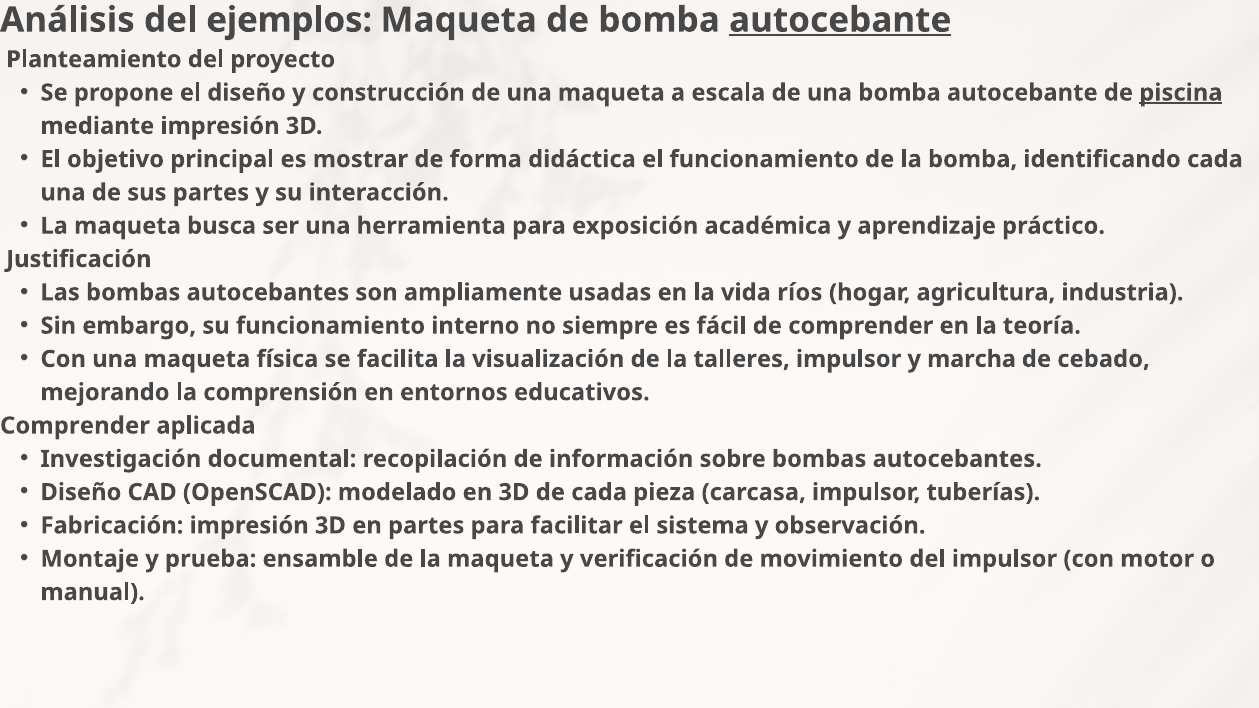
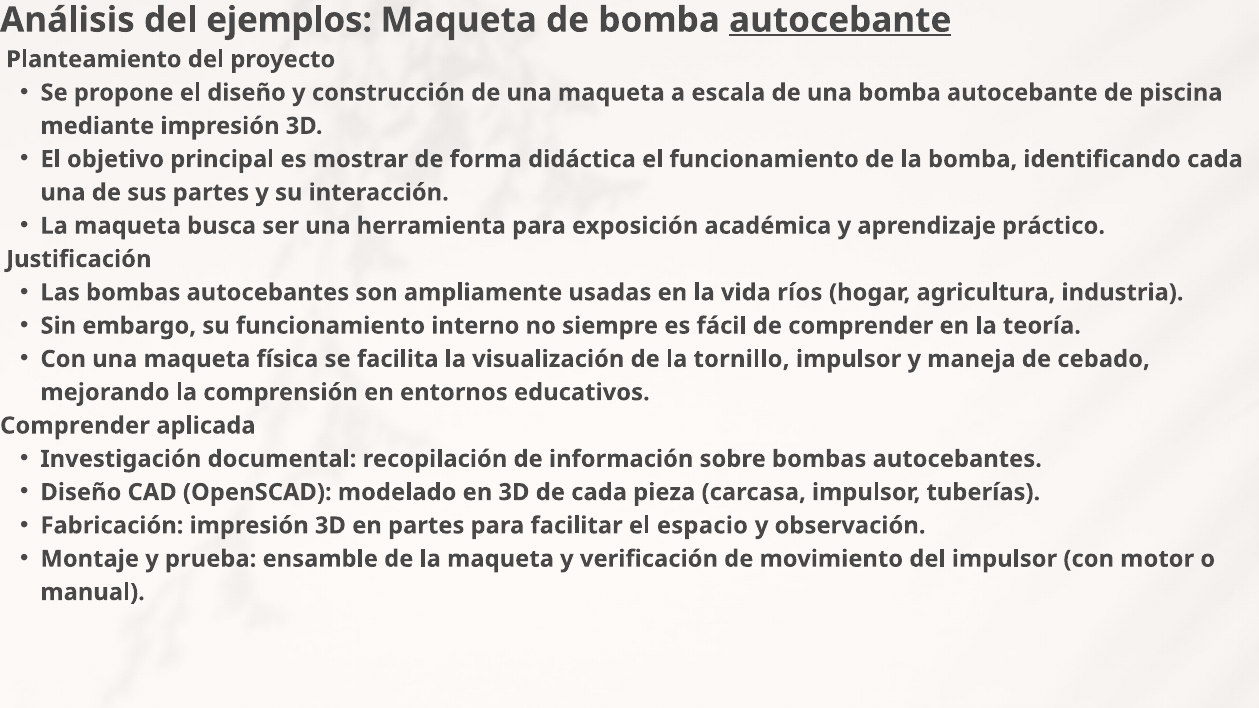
piscina underline: present -> none (1181, 93)
talleres: talleres -> tornillo (742, 359)
marcha: marcha -> maneja (971, 359)
sistema: sistema -> espacio (702, 526)
